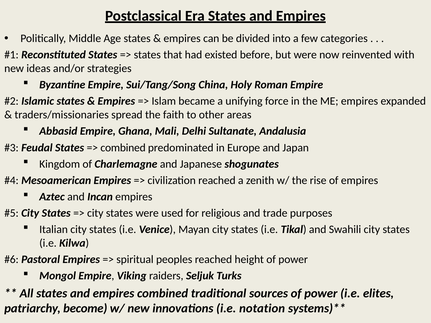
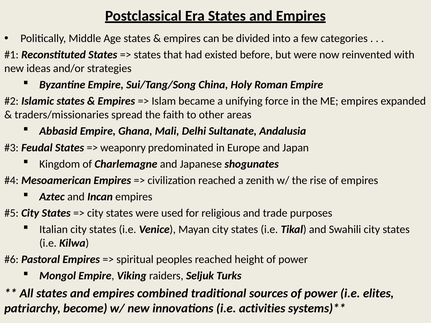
combined: combined -> weaponry (123, 148)
notation: notation -> activities (262, 309)
